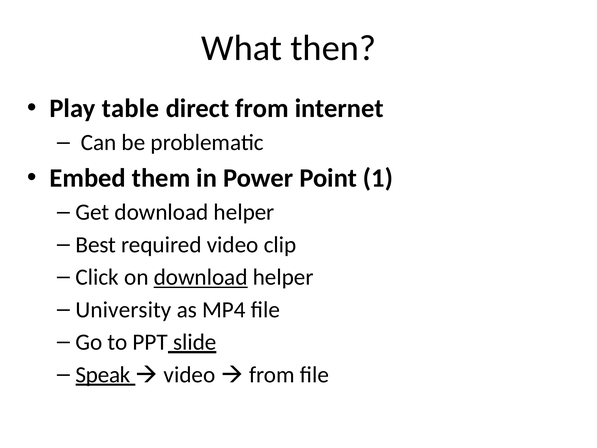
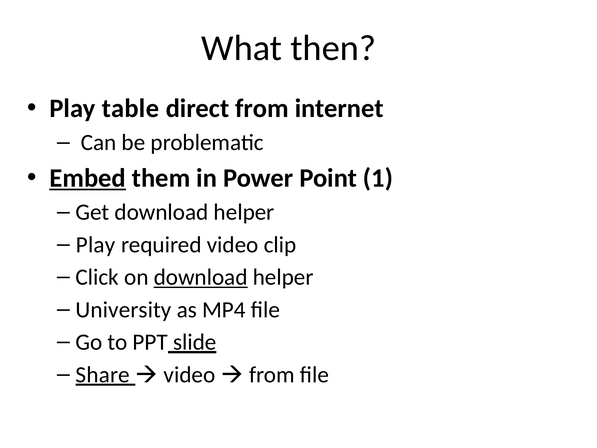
Embed underline: none -> present (88, 178)
Best: Best -> Play (96, 245)
Speak: Speak -> Share (103, 374)
